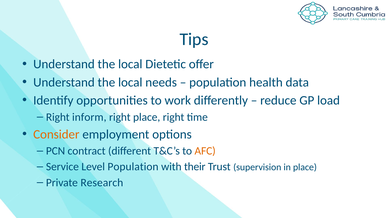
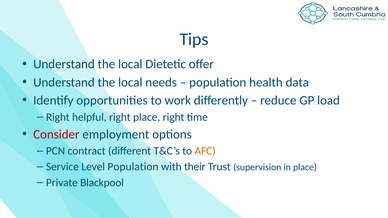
inform: inform -> helpful (89, 117)
Consider colour: orange -> red (56, 134)
Research: Research -> Blackpool (102, 183)
